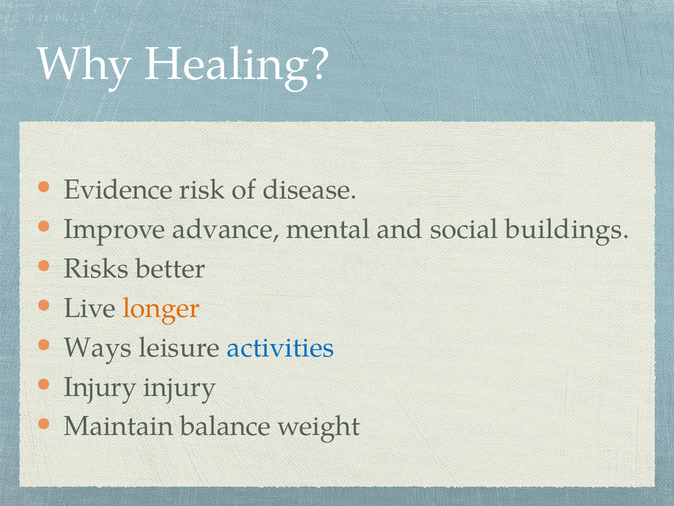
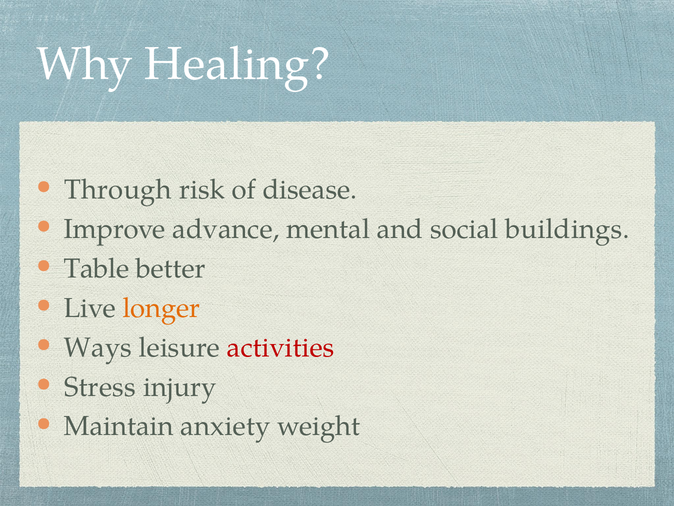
Evidence: Evidence -> Through (118, 189)
Risks: Risks -> Table (96, 268)
activities colour: blue -> red (281, 347)
Injury: Injury -> Stress (100, 387)
balance: balance -> anxiety (225, 426)
